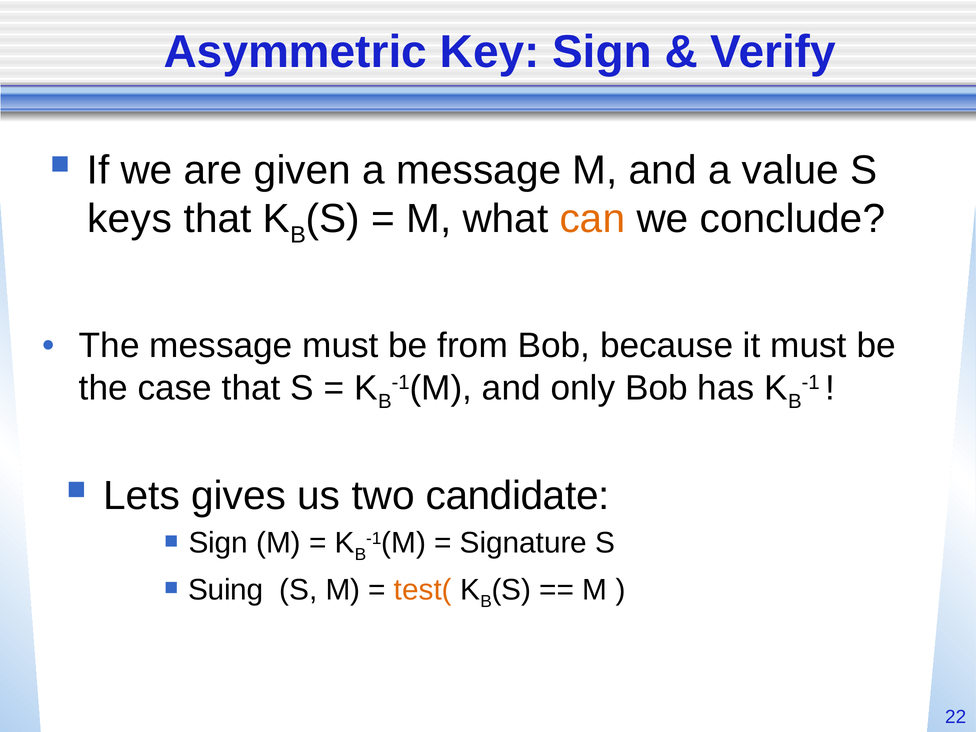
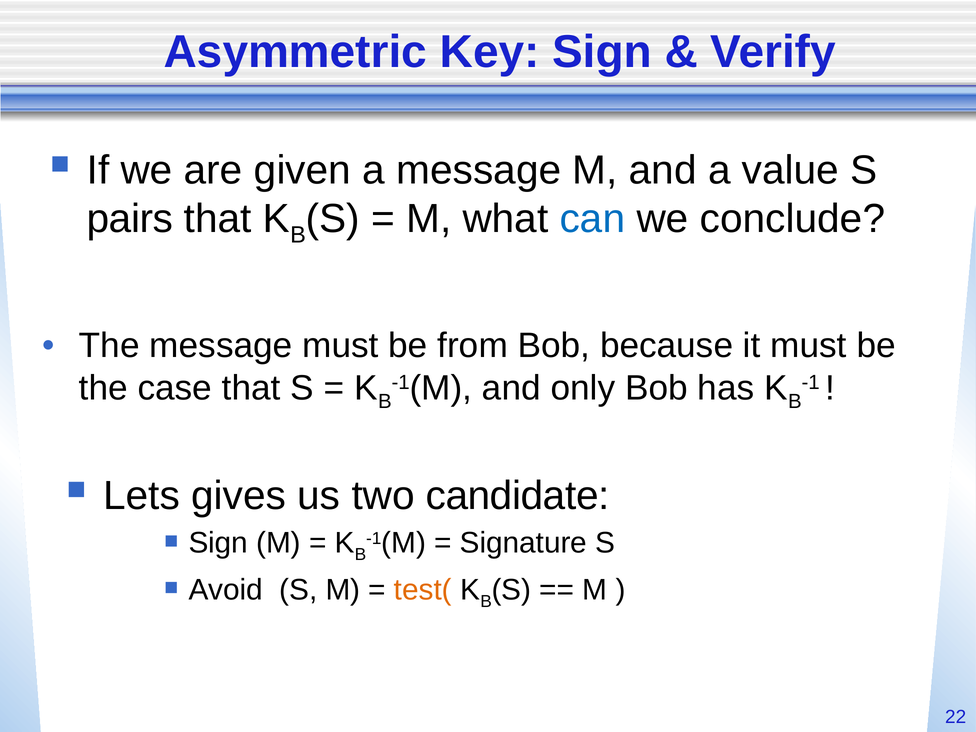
keys: keys -> pairs (130, 219)
can colour: orange -> blue (592, 219)
Suing: Suing -> Avoid (226, 590)
